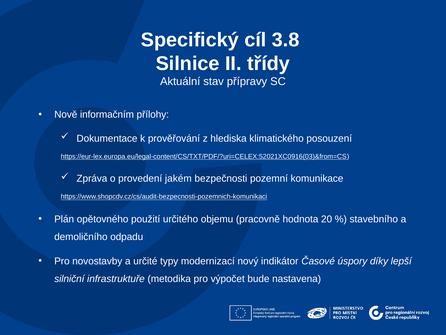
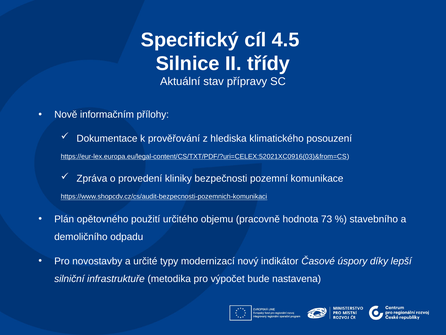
3.8: 3.8 -> 4.5 (286, 40)
jakém: jakém -> kliniky (178, 178)
20: 20 -> 73 (327, 219)
